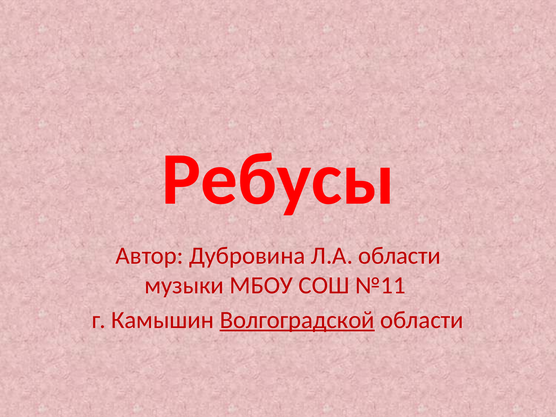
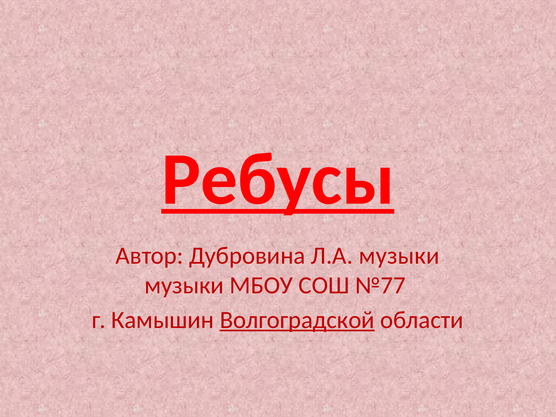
Ребусы underline: none -> present (278, 179)
Л.А области: области -> музыки (399, 256)
№11: №11 -> №77 (380, 285)
